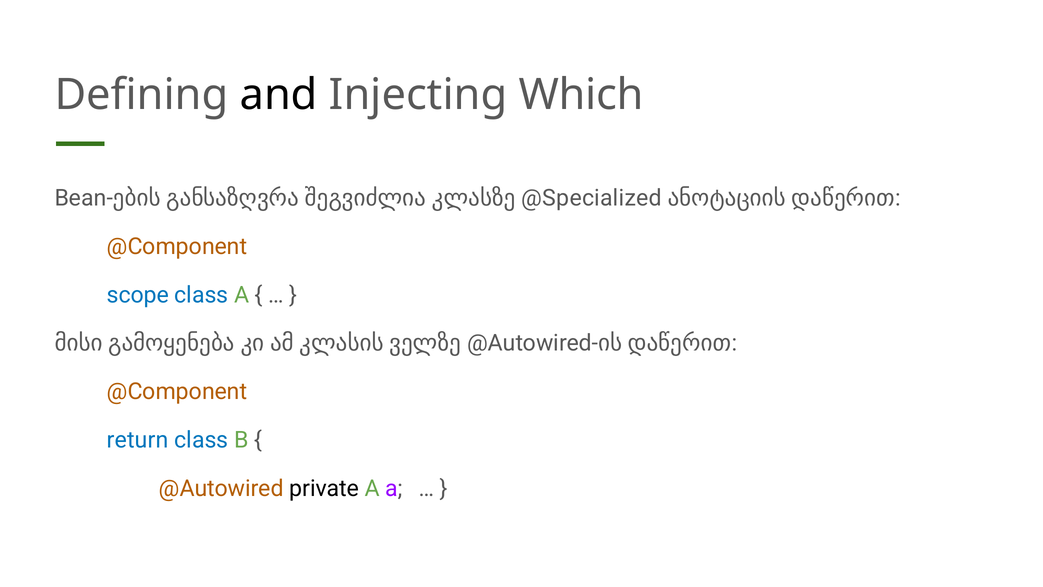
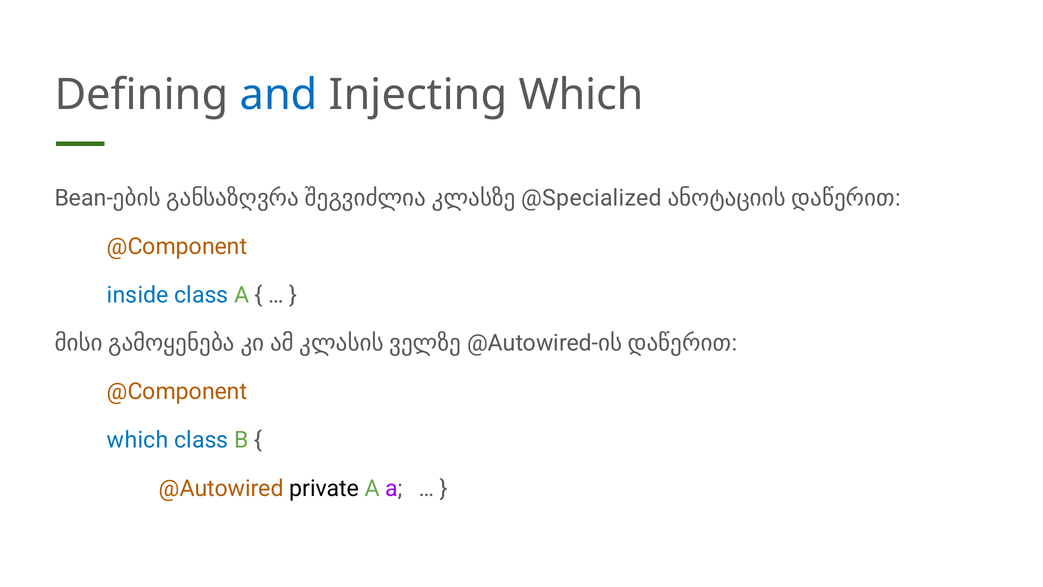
and colour: black -> blue (279, 95)
scope: scope -> inside (138, 295)
return: return -> which (138, 440)
